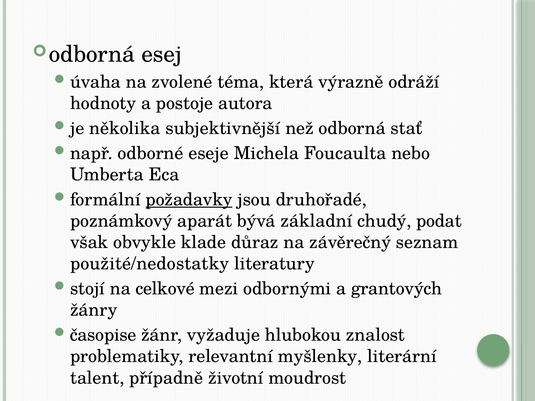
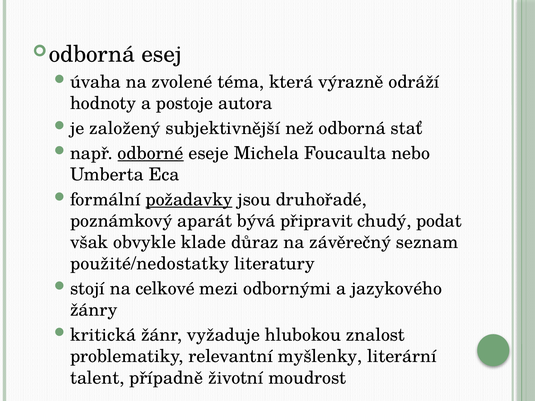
několika: několika -> založený (125, 128)
odborné underline: none -> present (151, 153)
základní: základní -> připravit (317, 221)
grantových: grantových -> jazykového (397, 289)
časopise: časopise -> kritická (103, 335)
